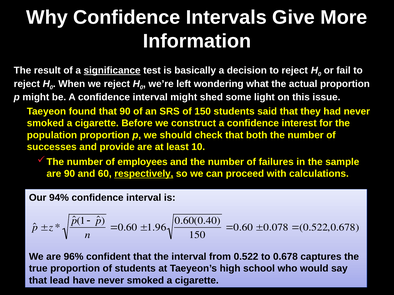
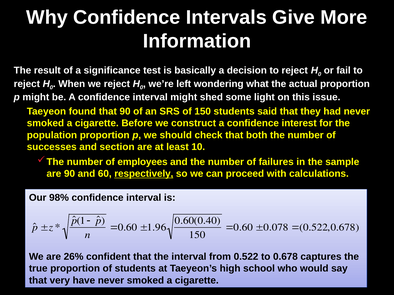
significance underline: present -> none (112, 70)
provide: provide -> section (117, 147)
94%: 94% -> 98% (59, 198)
96%: 96% -> 26% (74, 257)
lead: lead -> very (60, 281)
